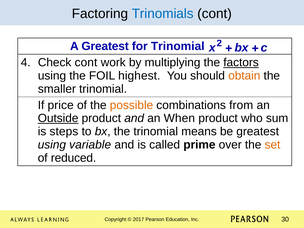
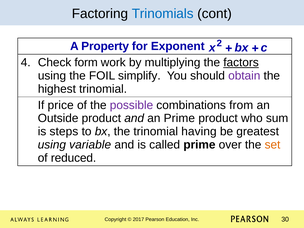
A Greatest: Greatest -> Property (105, 46)
for Trinomial: Trinomial -> Exponent (178, 46)
Check cont: cont -> form (86, 63)
highest: highest -> simplify (139, 76)
obtain colour: orange -> purple (244, 76)
smaller: smaller -> highest (57, 89)
possible colour: orange -> purple (131, 105)
Outside underline: present -> none (58, 118)
an When: When -> Prime (179, 118)
means: means -> having (199, 132)
